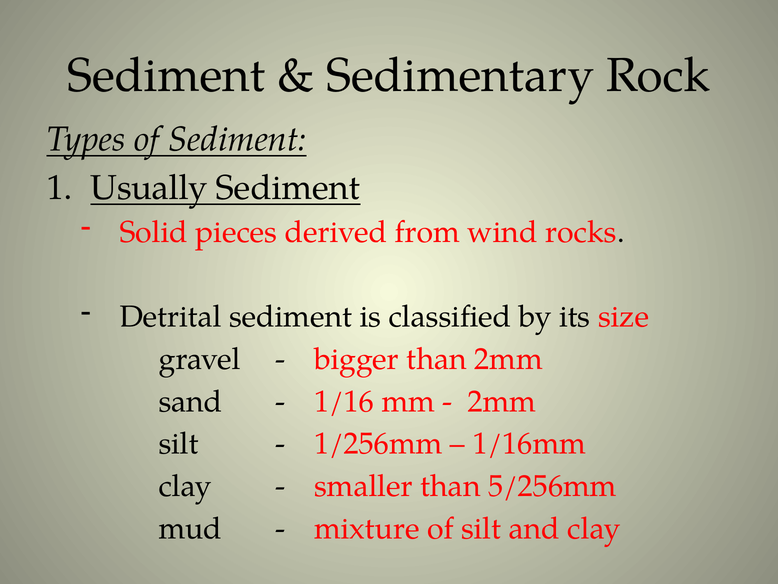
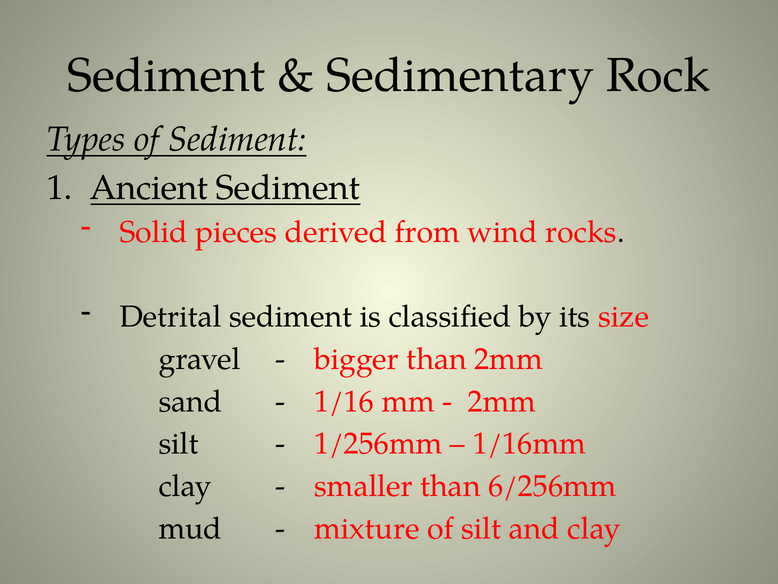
Usually: Usually -> Ancient (149, 187)
5/256mm: 5/256mm -> 6/256mm (552, 486)
